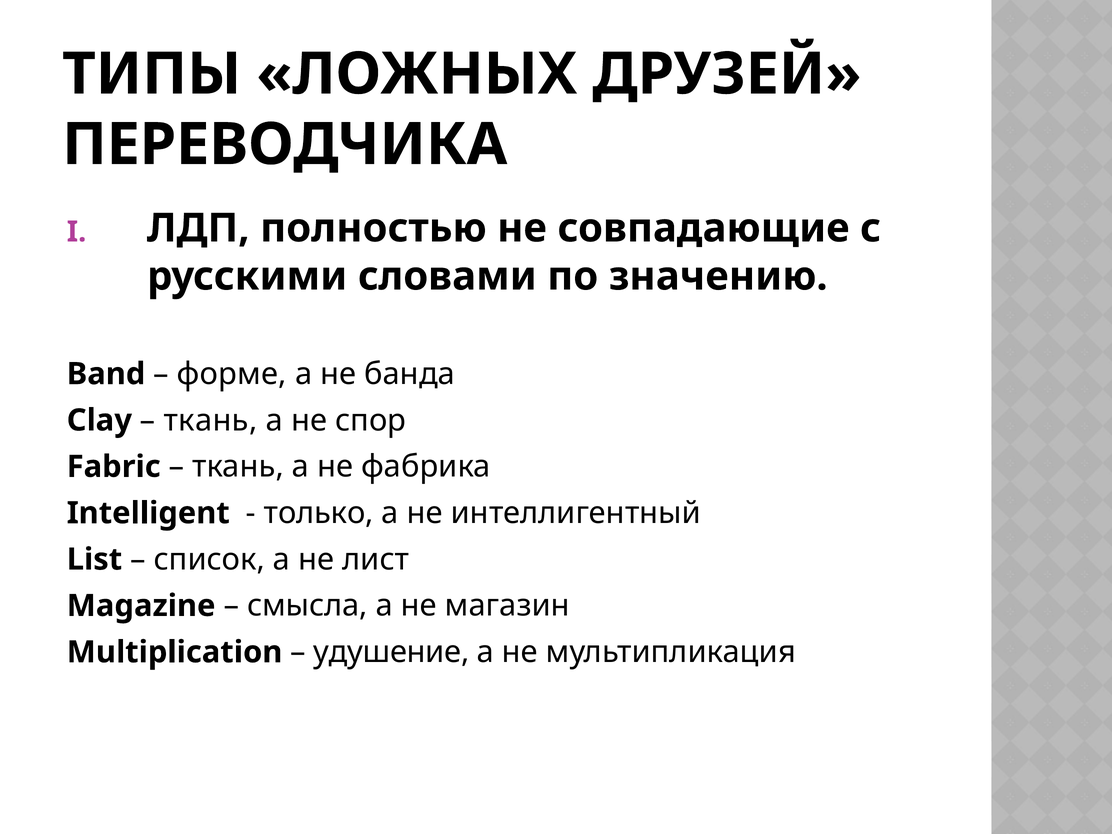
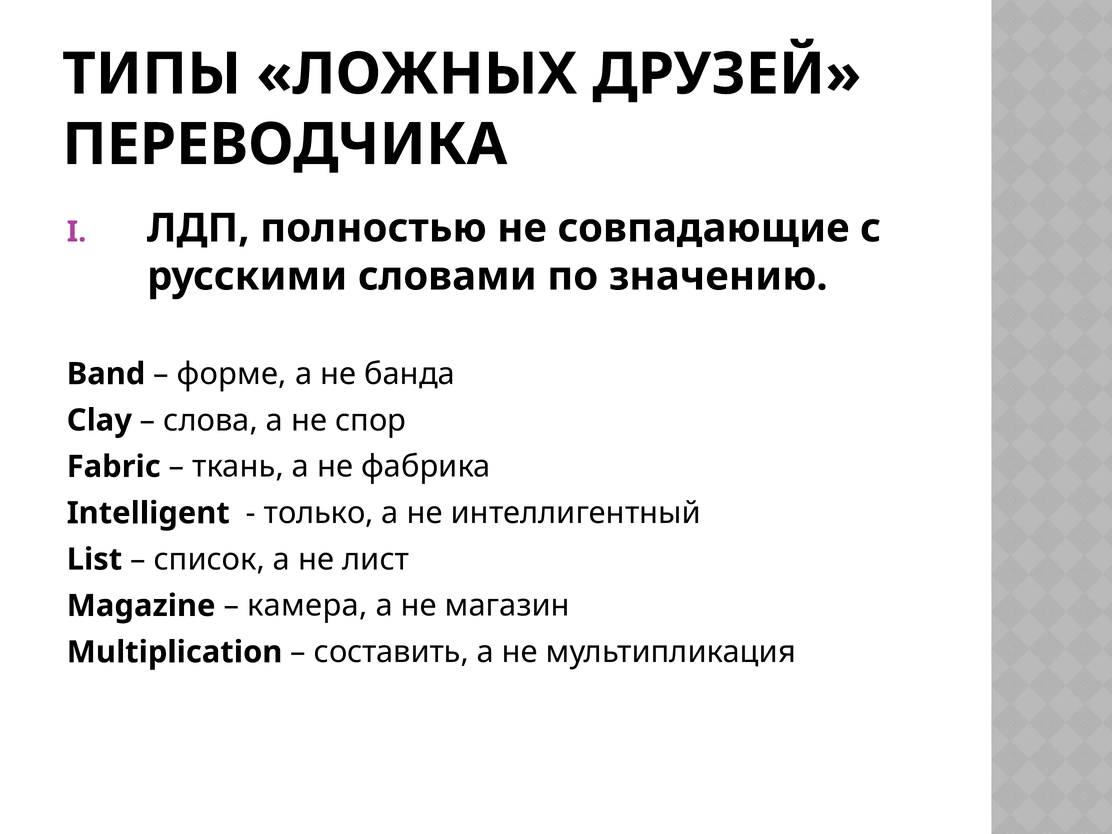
ткань: ткань -> слова (211, 420)
смысла: смысла -> камера (307, 606)
удушение: удушение -> составить (391, 652)
